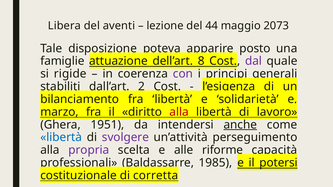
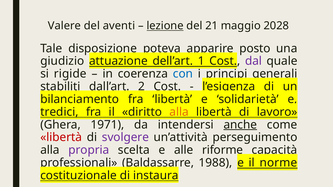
Libera: Libera -> Valere (64, 26)
lezione underline: none -> present (165, 26)
44: 44 -> 21 (212, 26)
2073: 2073 -> 2028 (276, 26)
famiglie: famiglie -> giudizio (62, 61)
8: 8 -> 1 (201, 61)
con colour: purple -> blue (183, 74)
marzo: marzo -> tredici (59, 112)
alla colour: red -> orange (179, 112)
1951: 1951 -> 1971 (107, 125)
libertà colour: blue -> red (61, 138)
1985: 1985 -> 1988 (216, 163)
potersi: potersi -> norme (278, 163)
corretta: corretta -> instaura (156, 176)
